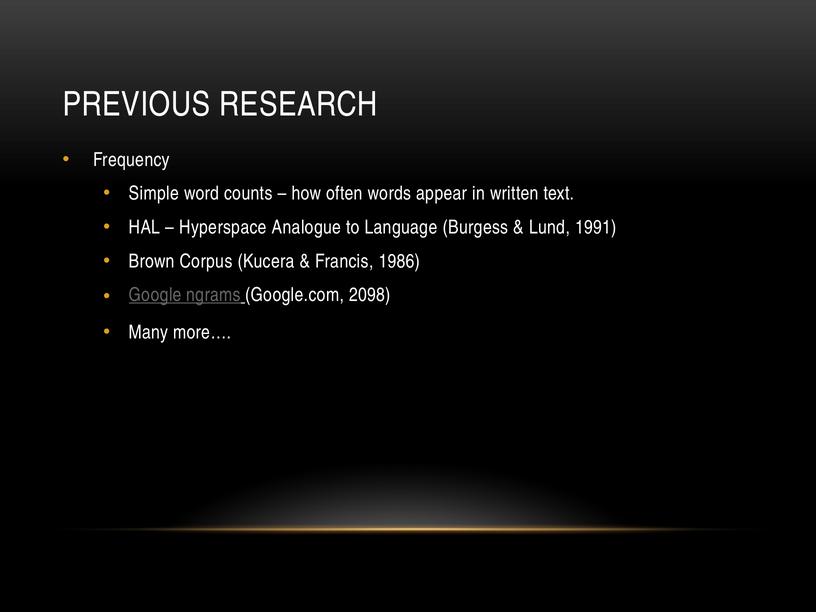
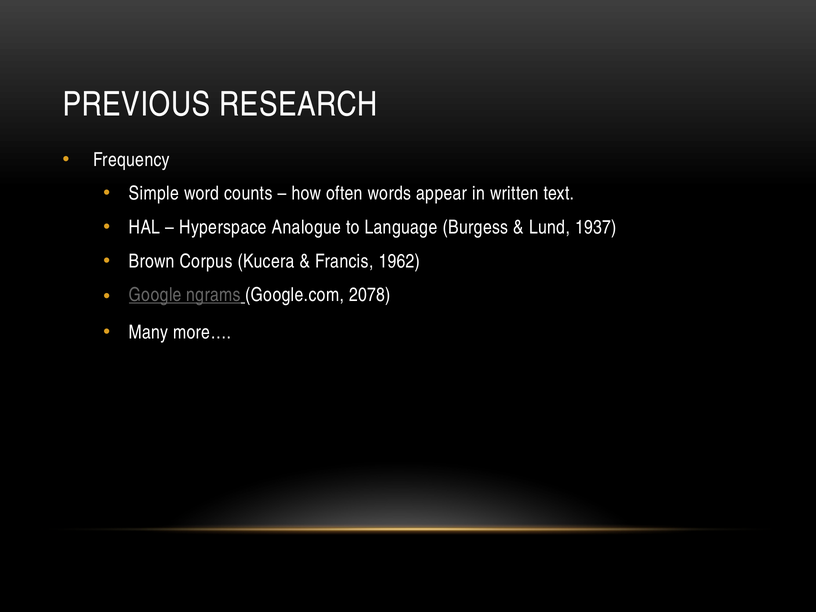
1991: 1991 -> 1937 (596, 227)
1986: 1986 -> 1962 (399, 261)
2098: 2098 -> 2078 (370, 295)
